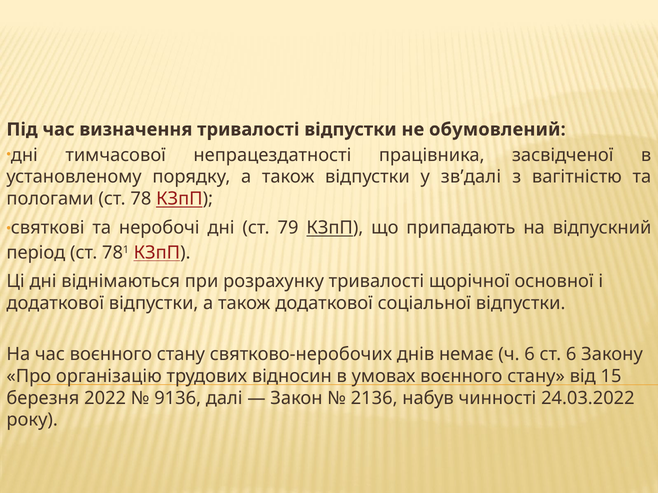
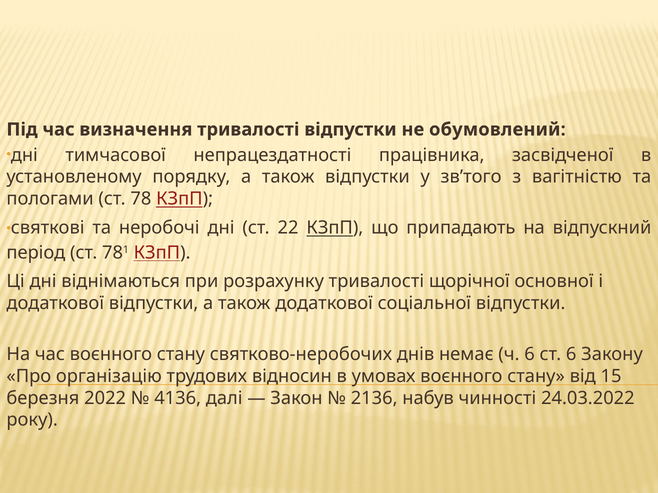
зв’далі: зв’далі -> зв’того (471, 177)
79: 79 -> 22 (288, 228)
9136: 9136 -> 4136 (178, 398)
